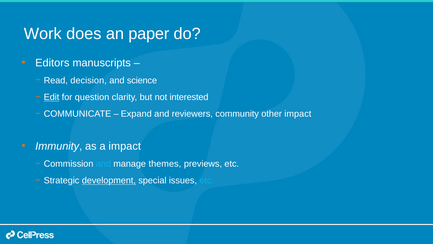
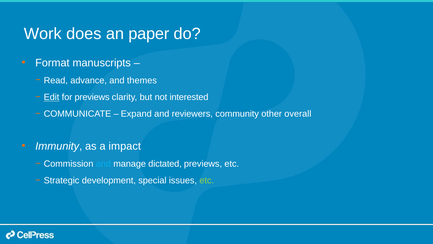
Editors: Editors -> Format (52, 63)
decision: decision -> advance (89, 80)
science: science -> themes (142, 80)
for question: question -> previews (92, 97)
other impact: impact -> overall (298, 114)
themes: themes -> dictated (165, 164)
development underline: present -> none (109, 180)
etc colour: light blue -> light green (207, 180)
